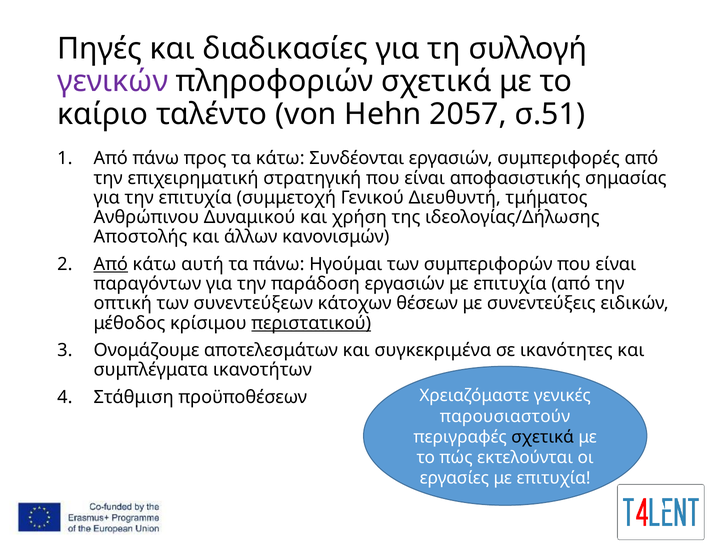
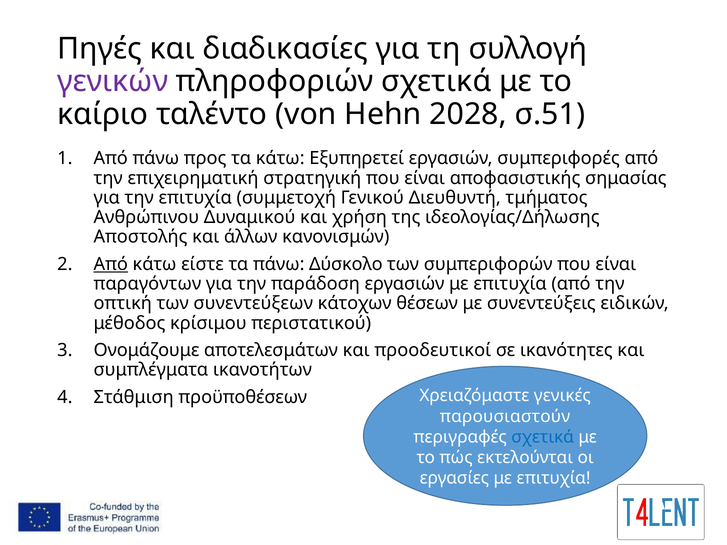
2057: 2057 -> 2028 (468, 114)
Συνδέονται: Συνδέονται -> Εξυπηρετεί (357, 158)
αυτή: αυτή -> είστε (203, 264)
Ηγούμαι: Ηγούμαι -> Δύσκολο (346, 264)
περιστατικού underline: present -> none (311, 323)
συγκεκριμένα: συγκεκριμένα -> προοδευτικοί (433, 350)
σχετικά colour: black -> blue (543, 437)
